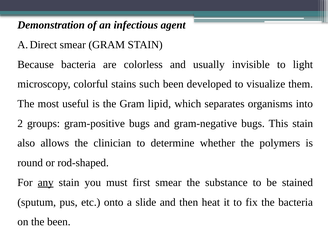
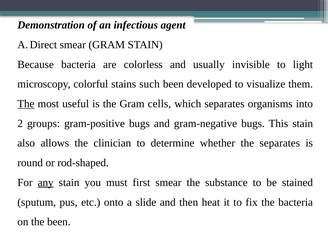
The underline: none -> present (26, 104)
lipid: lipid -> cells (159, 104)
the polymers: polymers -> separates (280, 143)
